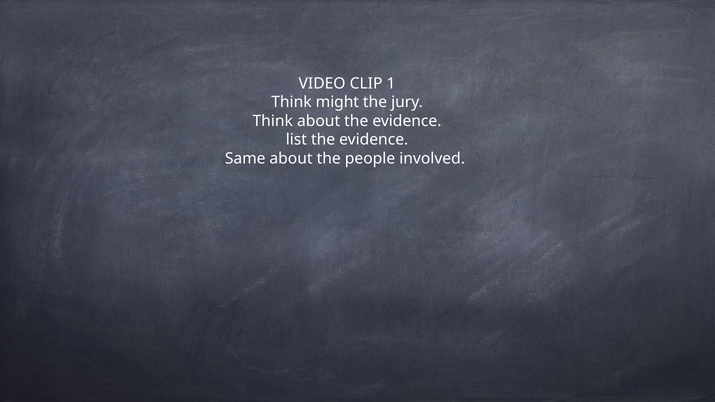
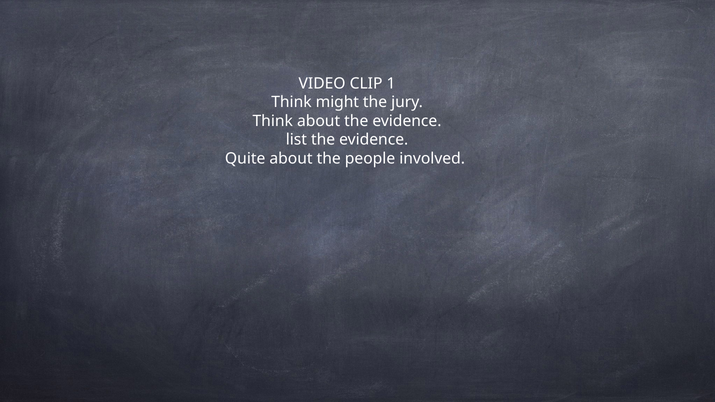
Same: Same -> Quite (245, 158)
